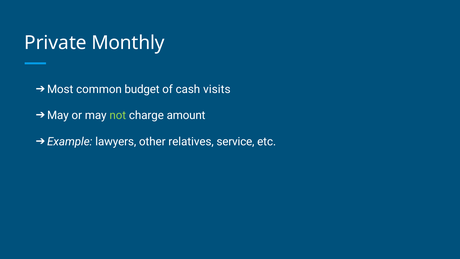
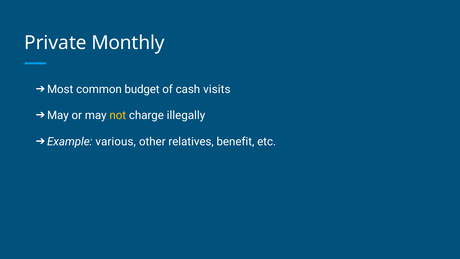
not colour: light green -> yellow (118, 115)
amount: amount -> illegally (186, 115)
lawyers: lawyers -> various (116, 141)
service: service -> benefit (235, 141)
